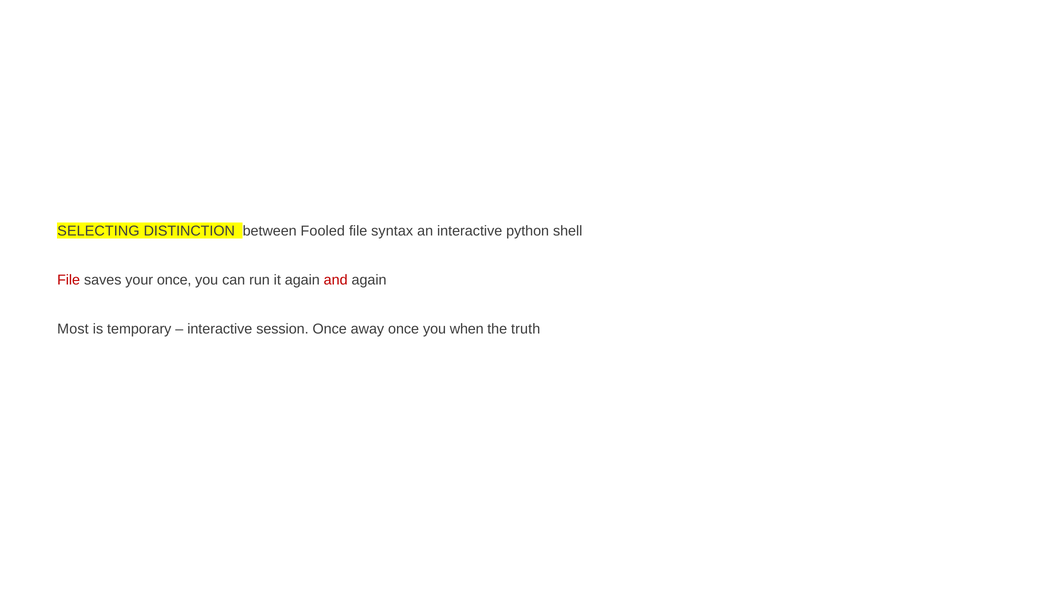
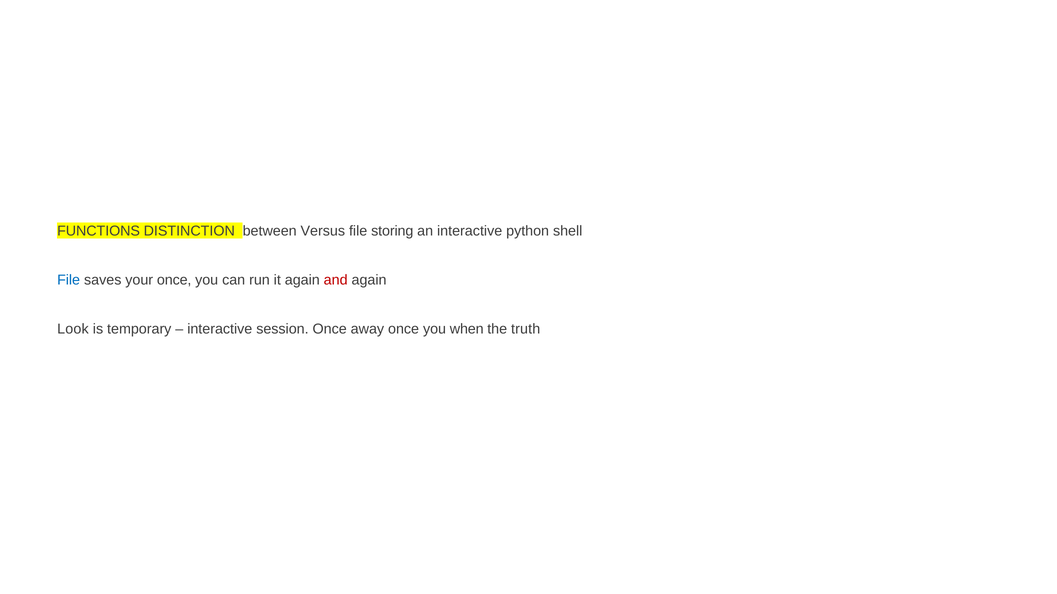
SELECTING: SELECTING -> FUNCTIONS (99, 231)
Fooled: Fooled -> Versus (323, 231)
syntax: syntax -> storing (392, 231)
File colour: red -> blue (69, 280)
Most: Most -> Look (73, 329)
